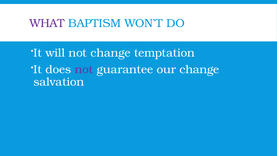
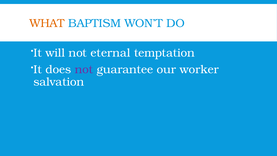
WHAT colour: purple -> orange (47, 23)
not change: change -> eternal (110, 53)
our change: change -> worker (199, 69)
